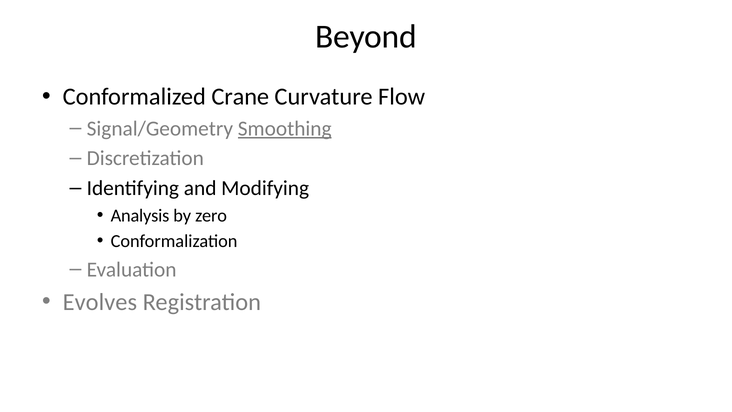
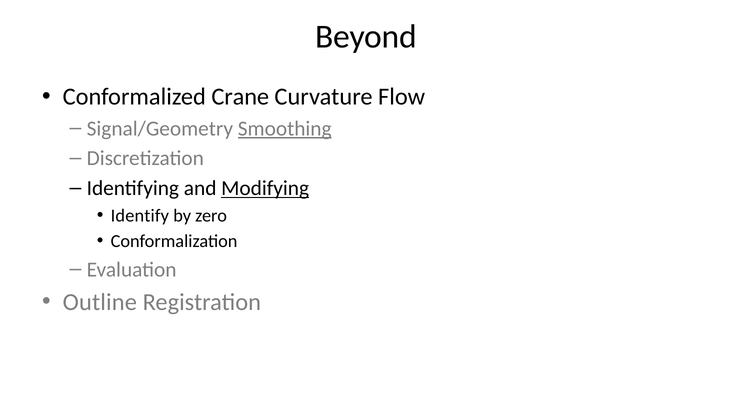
Modifying underline: none -> present (265, 188)
Analysis: Analysis -> Identify (140, 215)
Evolves: Evolves -> Outline (100, 302)
